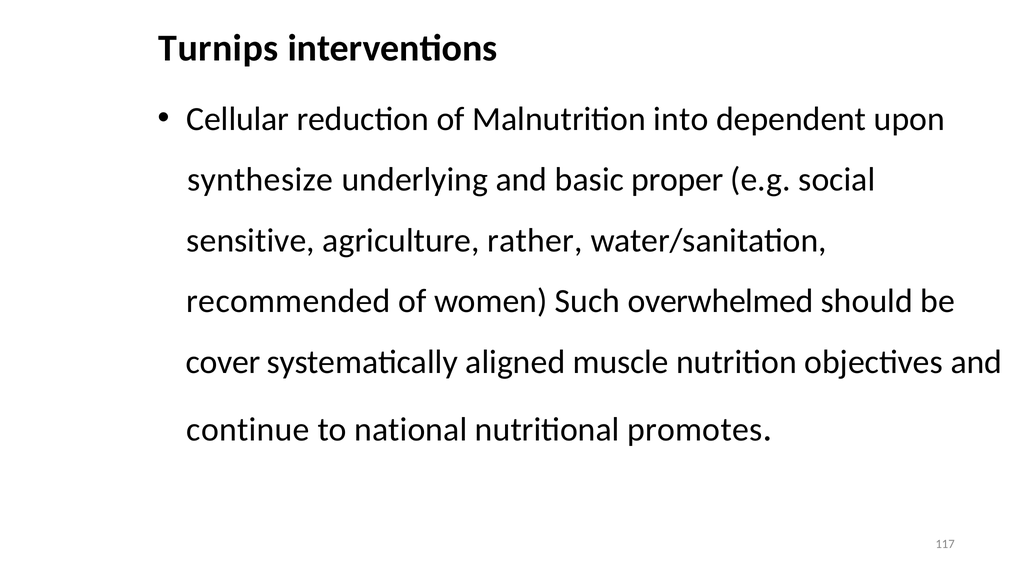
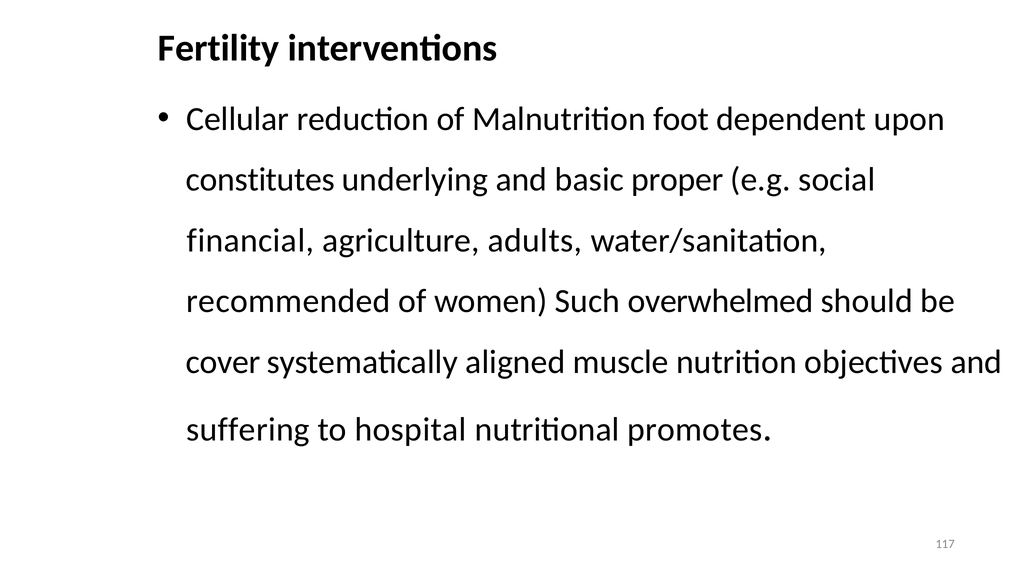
Turnips: Turnips -> Fertility (219, 48)
into: into -> foot (681, 119)
synthesize: synthesize -> constitutes (260, 180)
sensitive: sensitive -> financial (250, 240)
rather: rather -> adults (535, 240)
continue: continue -> suffering (248, 430)
national: national -> hospital (411, 430)
